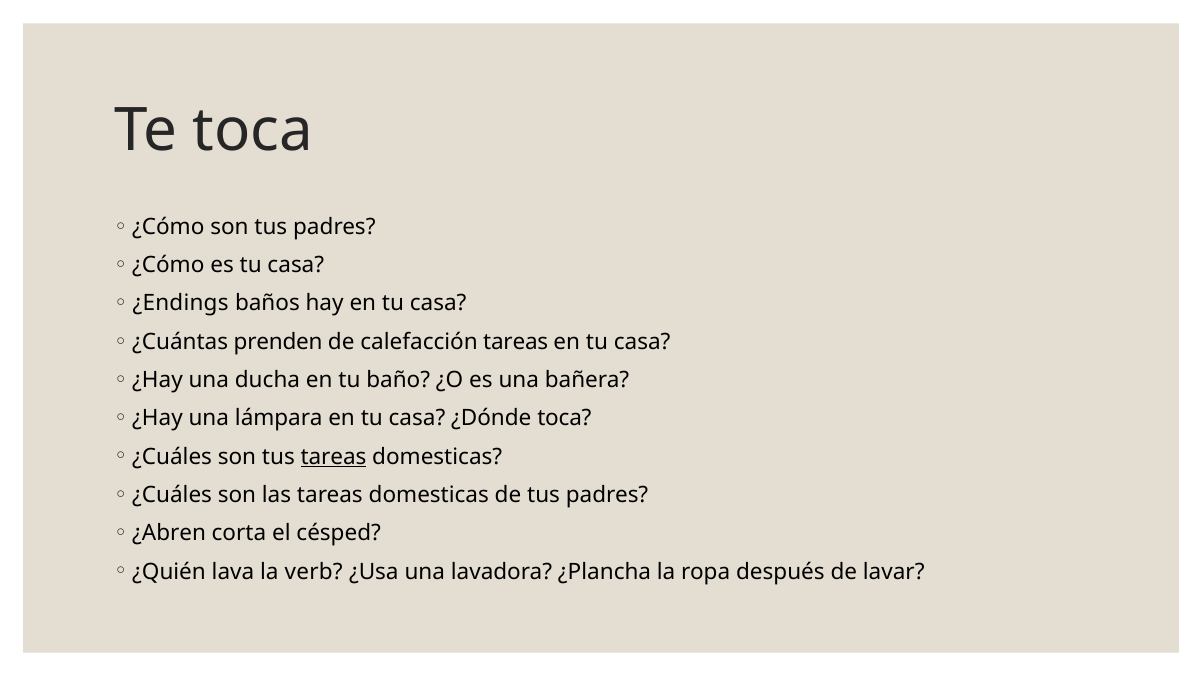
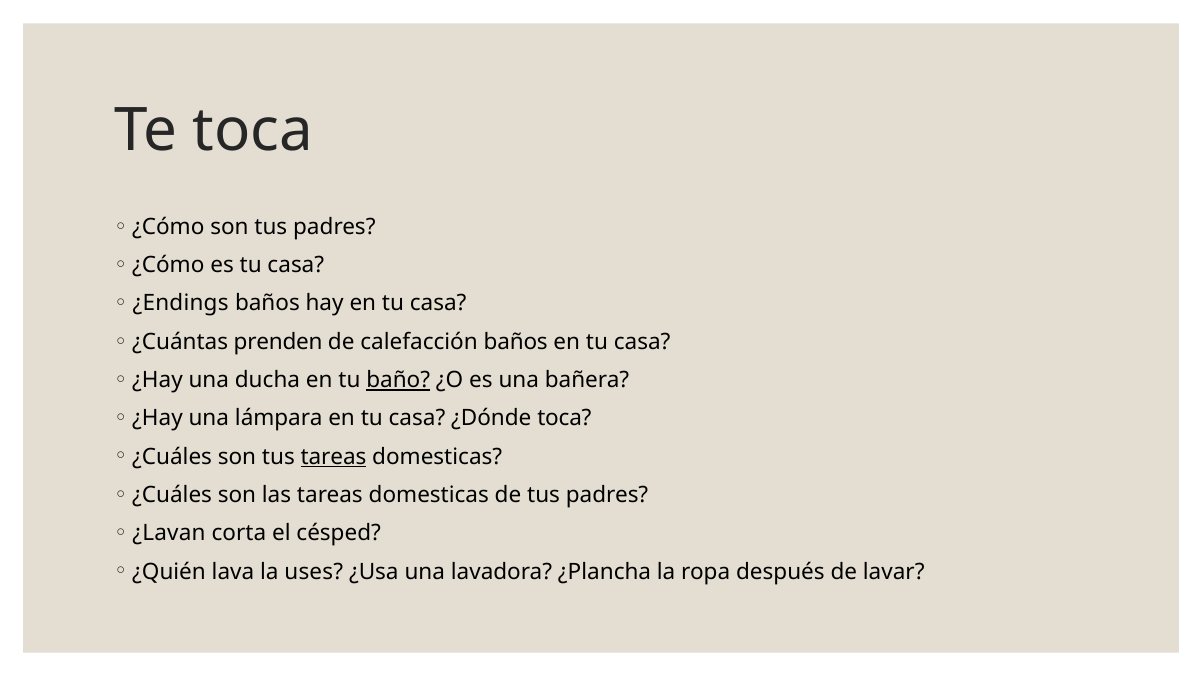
calefacción tareas: tareas -> baños (516, 342)
baño underline: none -> present (398, 380)
¿Abren: ¿Abren -> ¿Lavan (169, 534)
verb: verb -> uses (314, 572)
